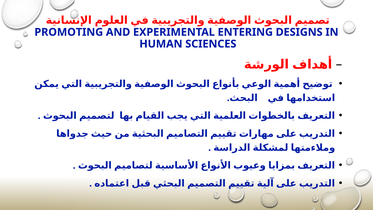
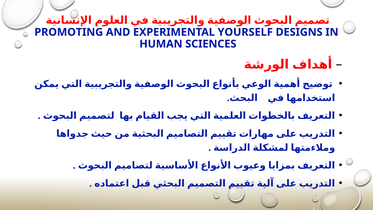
ENTERING: ENTERING -> YOURSELF (245, 32)
